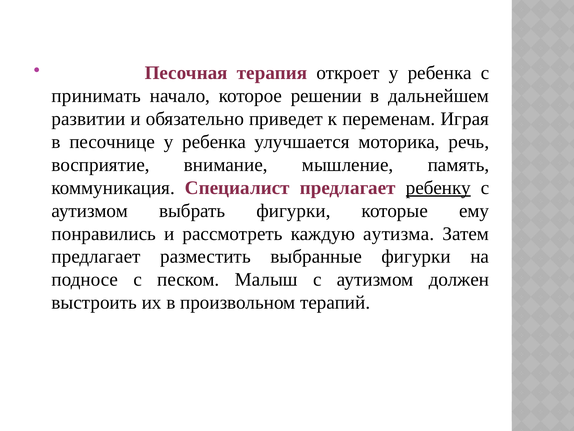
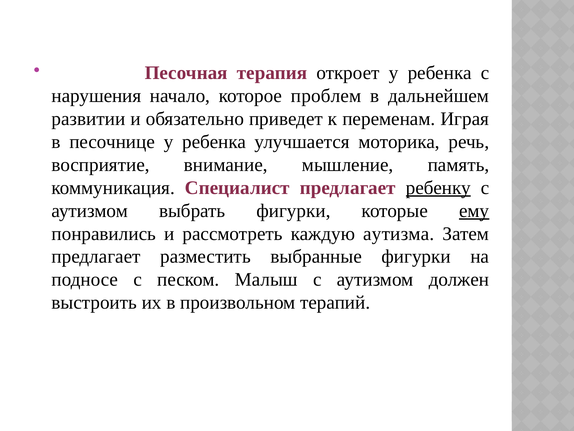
принимать: принимать -> нарушения (96, 96)
решении: решении -> проблем (326, 96)
ему underline: none -> present (474, 210)
